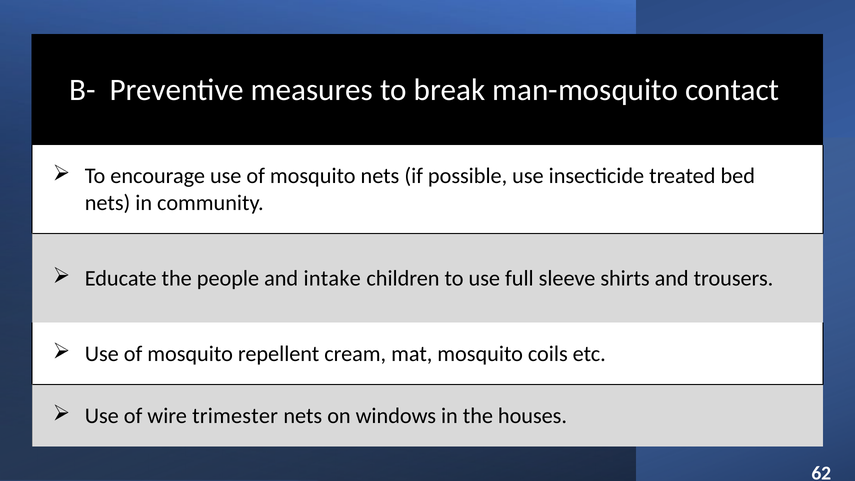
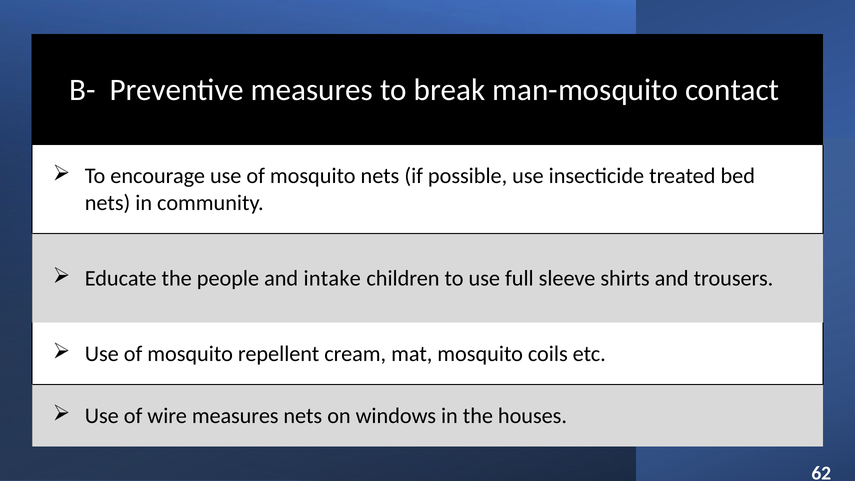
wire trimester: trimester -> measures (235, 416)
